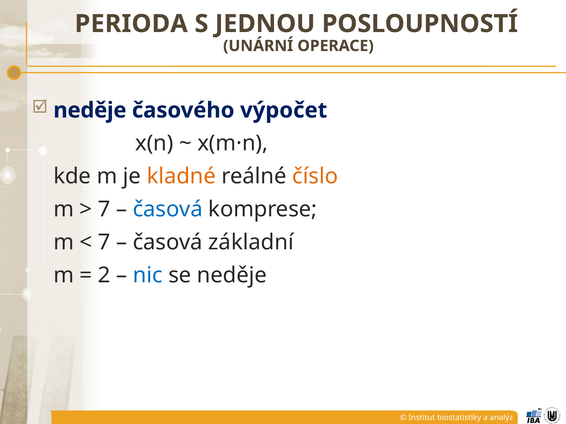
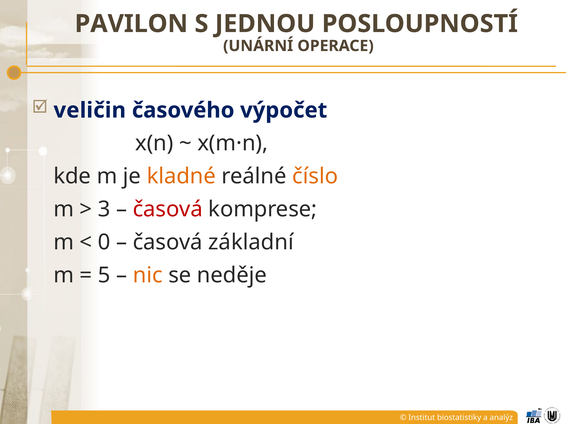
PERIODA: PERIODA -> PAVILON (131, 24)
neděje: neděje -> veličin (90, 110)
7: 7 -> 3 (104, 210)
časová colour: blue -> red (168, 210)
7: 7 -> 0 (104, 243)
2: 2 -> 5 (104, 276)
nic colour: blue -> orange (148, 276)
